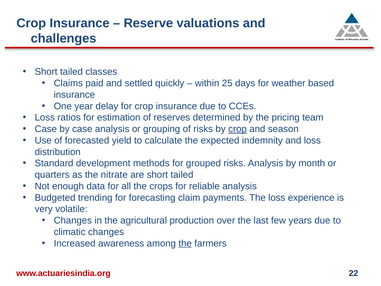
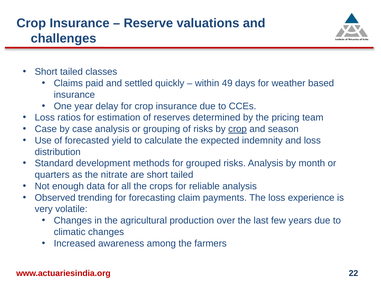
25: 25 -> 49 (227, 83)
Budgeted: Budgeted -> Observed (55, 197)
the underline: present -> none (185, 243)
